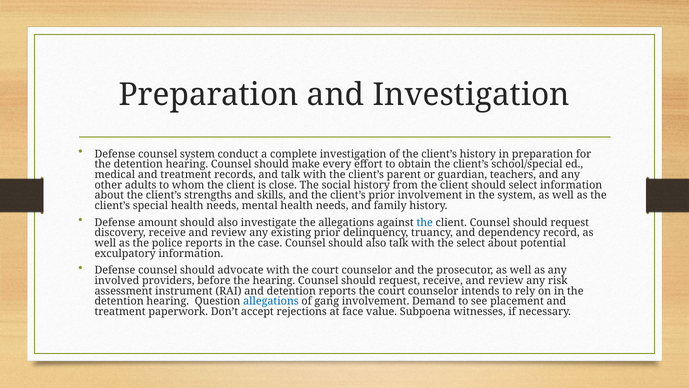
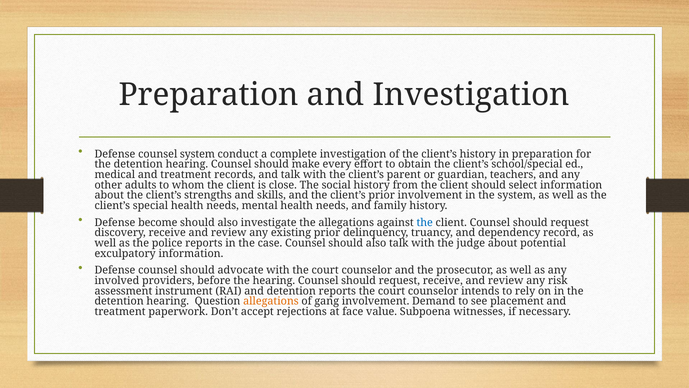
amount: amount -> become (158, 222)
the select: select -> judge (471, 243)
allegations colour: blue -> orange (271, 301)
